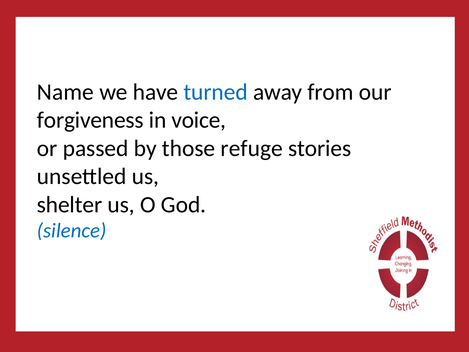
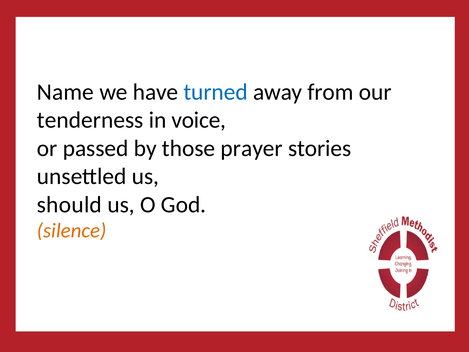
forgiveness: forgiveness -> tenderness (90, 120)
refuge: refuge -> prayer (252, 148)
shelter: shelter -> should (69, 204)
silence colour: blue -> orange (72, 230)
